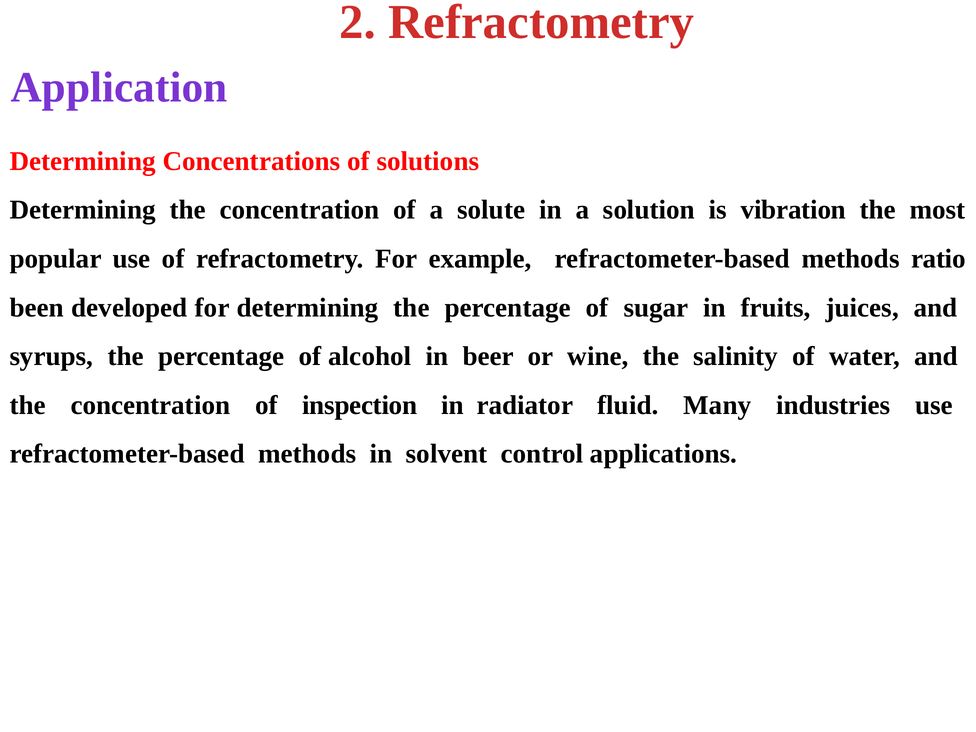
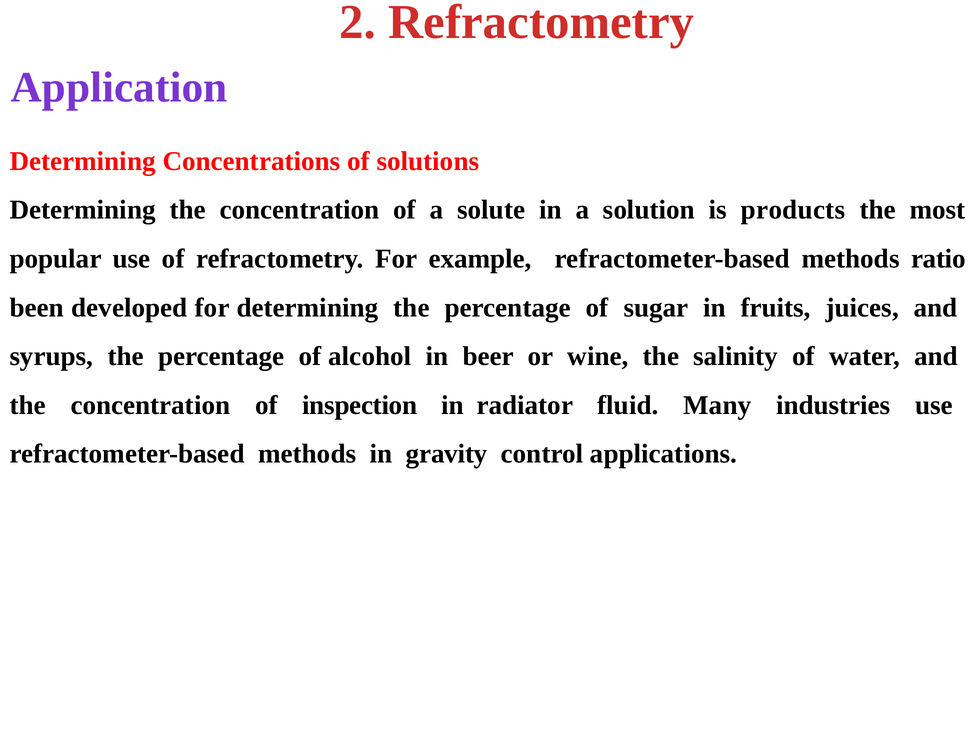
vibration: vibration -> products (793, 210)
solvent: solvent -> gravity (447, 454)
